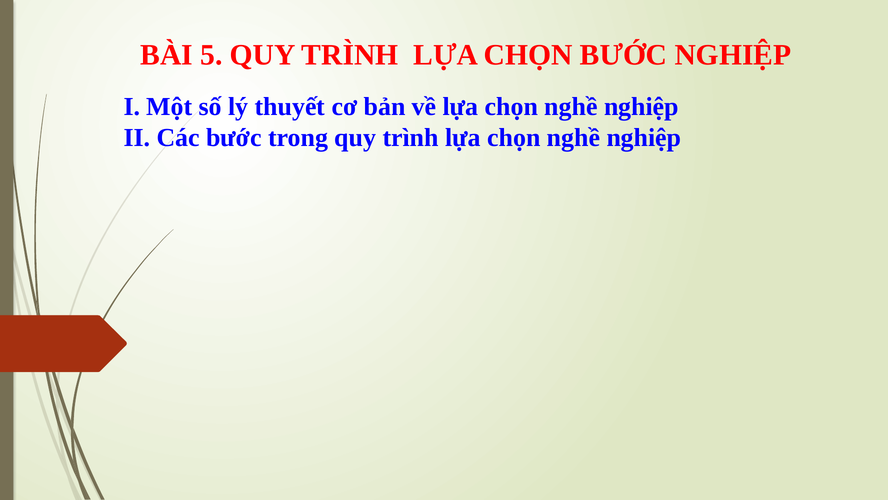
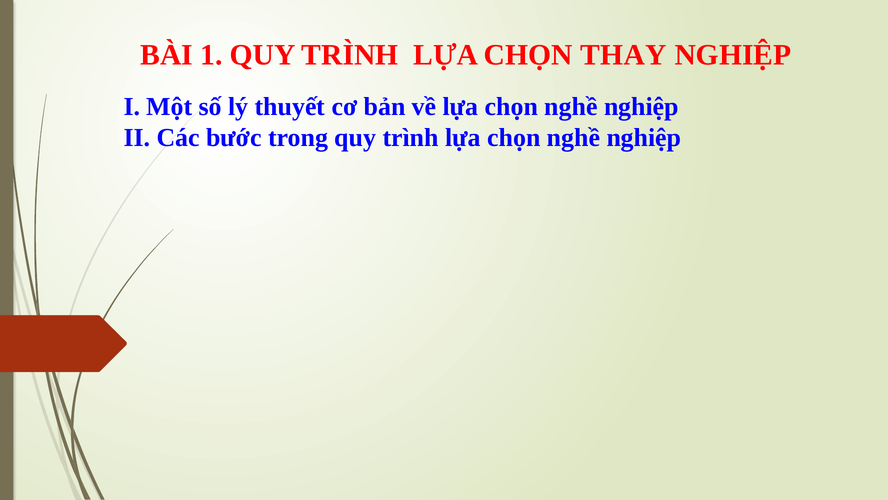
5: 5 -> 1 (211, 55)
CHỌN BƯỚC: BƯỚC -> THAY (623, 55)
